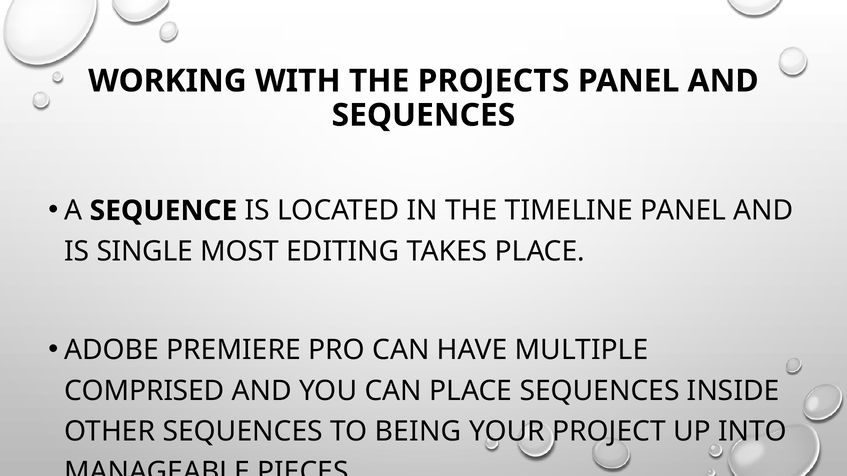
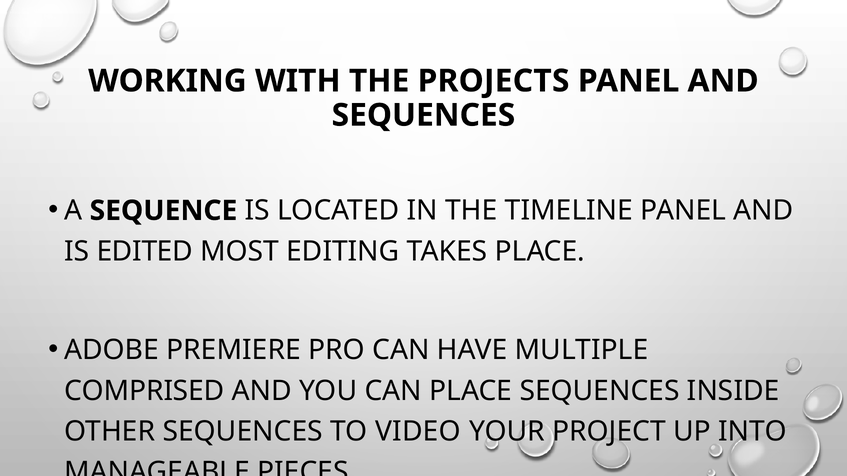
SINGLE: SINGLE -> EDITED (145, 251)
BEING: BEING -> VIDEO (418, 432)
